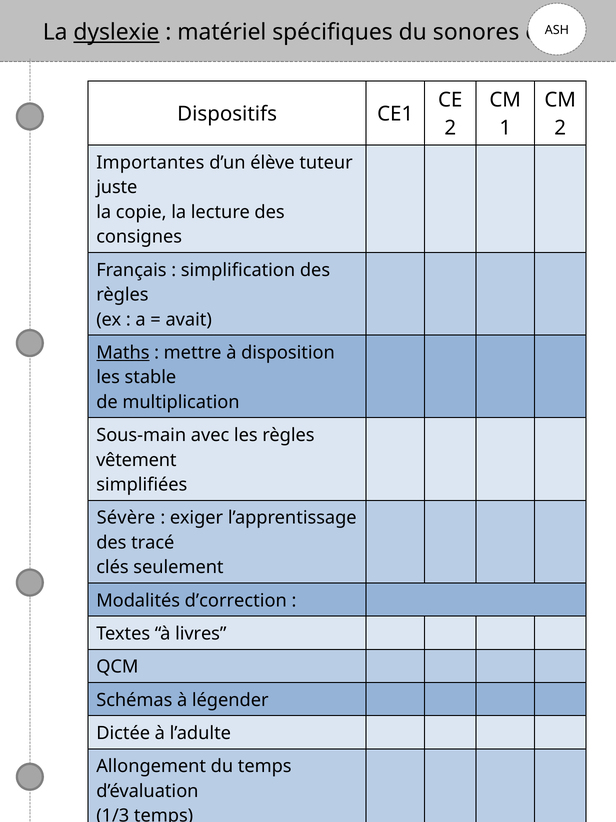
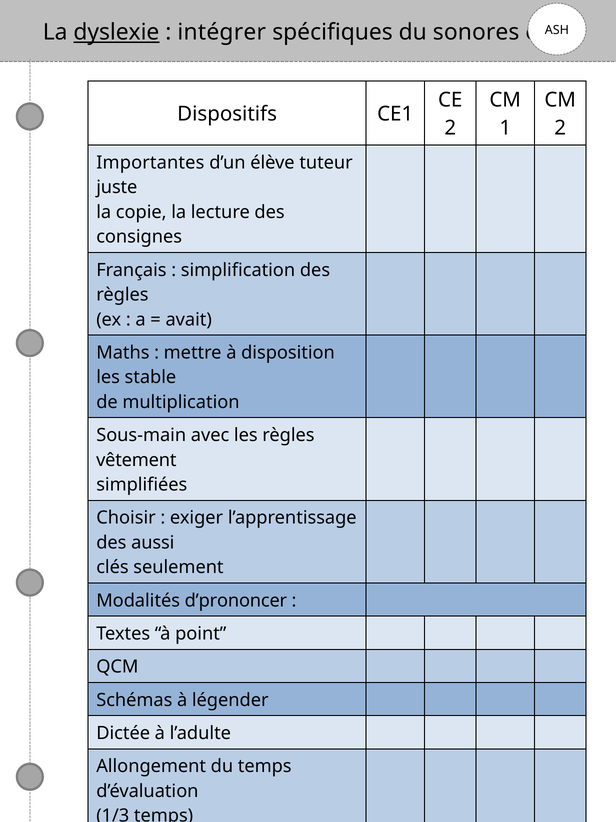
matériel: matériel -> intégrer (222, 32)
Maths underline: present -> none (123, 352)
Sévère: Sévère -> Choisir (126, 517)
tracé: tracé -> aussi (153, 542)
d’correction: d’correction -> d’prononcer (236, 600)
livres: livres -> point (201, 633)
